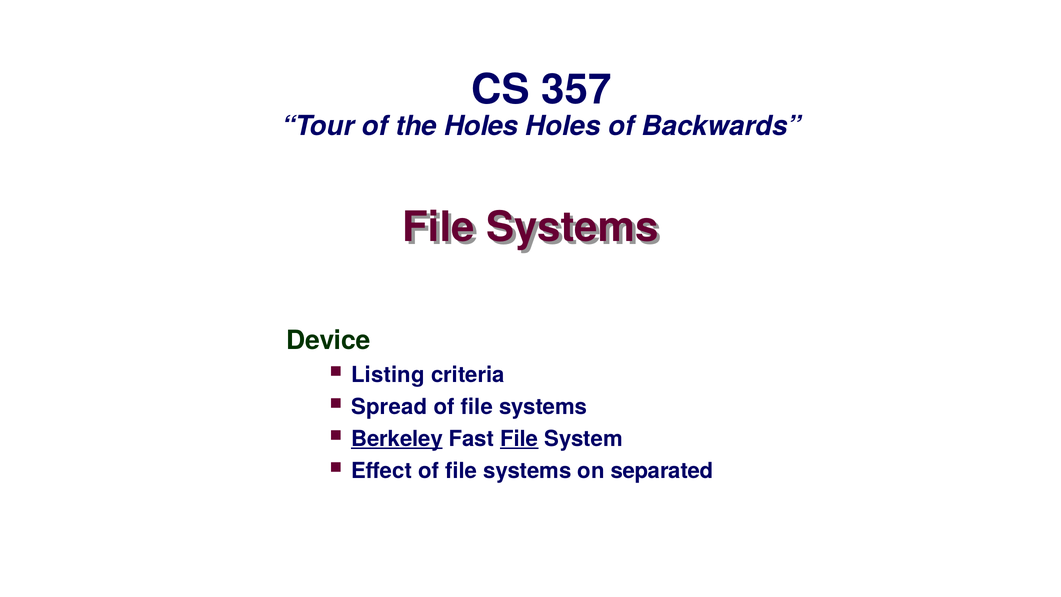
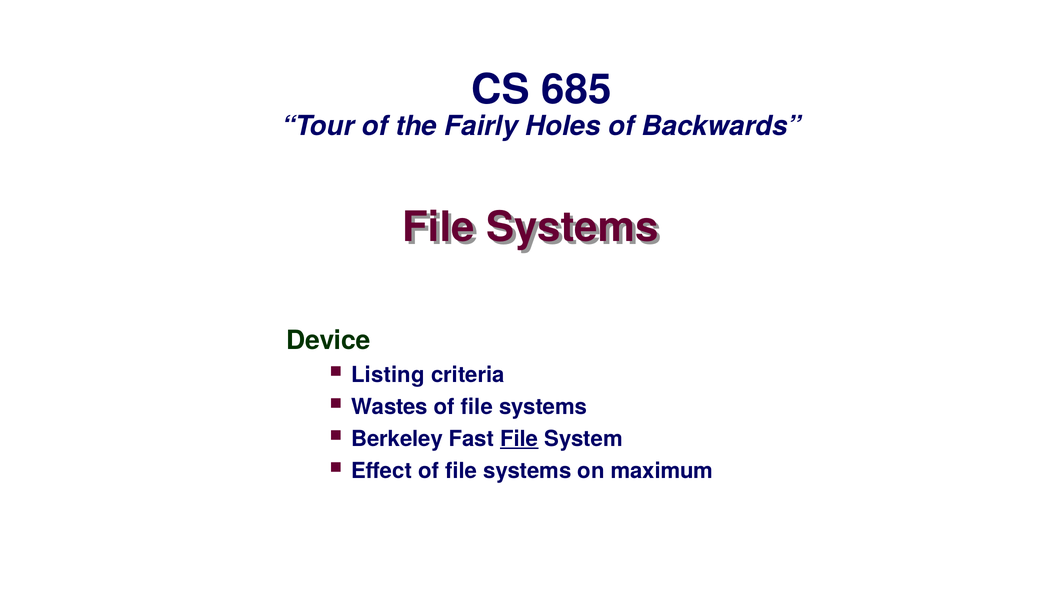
357: 357 -> 685 (576, 90)
the Holes: Holes -> Fairly (481, 126)
Spread: Spread -> Wastes (389, 407)
Berkeley underline: present -> none (397, 439)
separated: separated -> maximum (662, 471)
